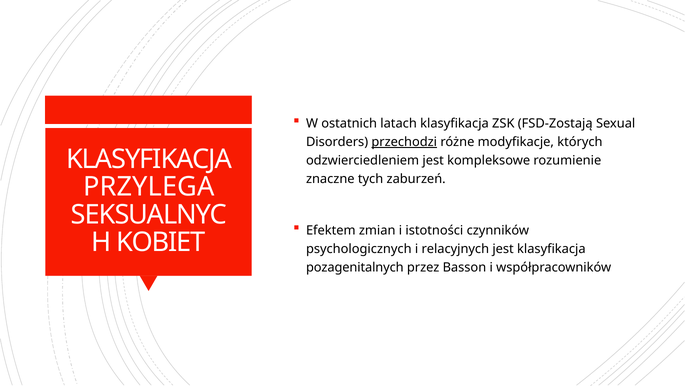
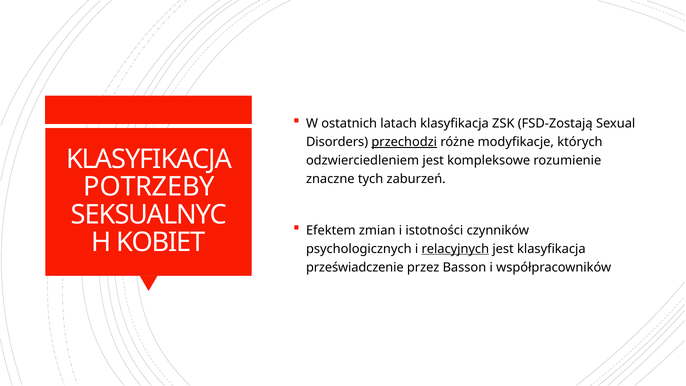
PRZYLEGA: PRZYLEGA -> POTRZEBY (149, 187)
relacyjnych underline: none -> present (455, 249)
pozagenitalnych: pozagenitalnych -> przeświadczenie (355, 267)
